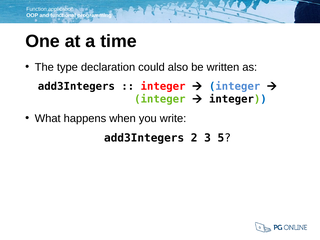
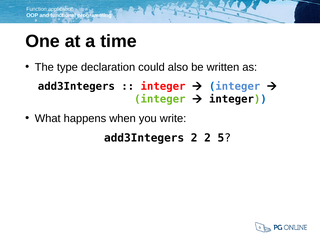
2 3: 3 -> 2 (208, 138)
